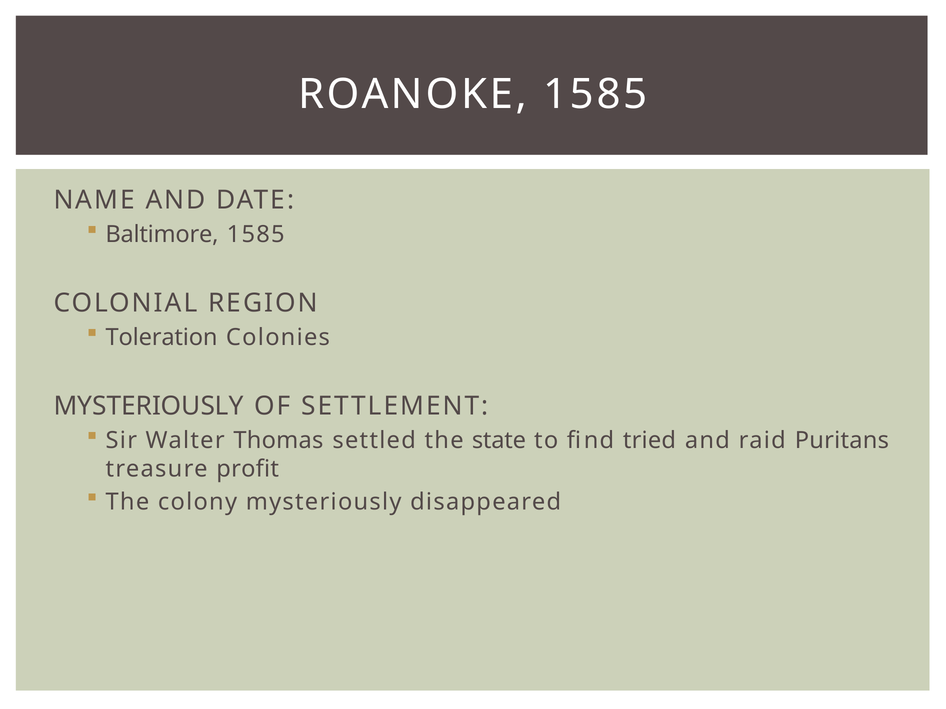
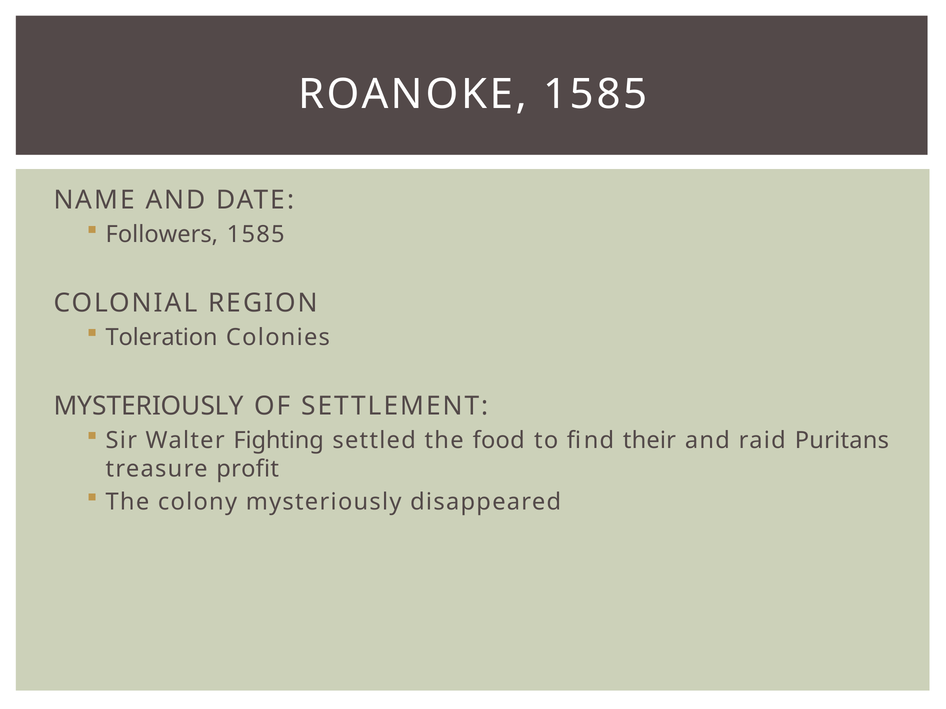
Baltimore: Baltimore -> Followers (162, 235)
Thomas: Thomas -> Fighting (279, 441)
state: state -> food (499, 441)
tried: tried -> their (649, 441)
